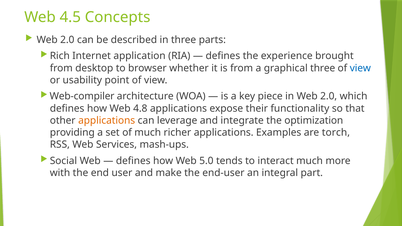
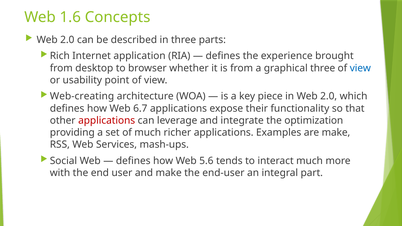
4.5: 4.5 -> 1.6 (70, 17)
Web-compiler: Web-compiler -> Web-creating (82, 96)
4.8: 4.8 -> 6.7 (140, 108)
applications colour: orange -> red (107, 120)
are torch: torch -> make (336, 133)
5.0: 5.0 -> 5.6 (206, 161)
